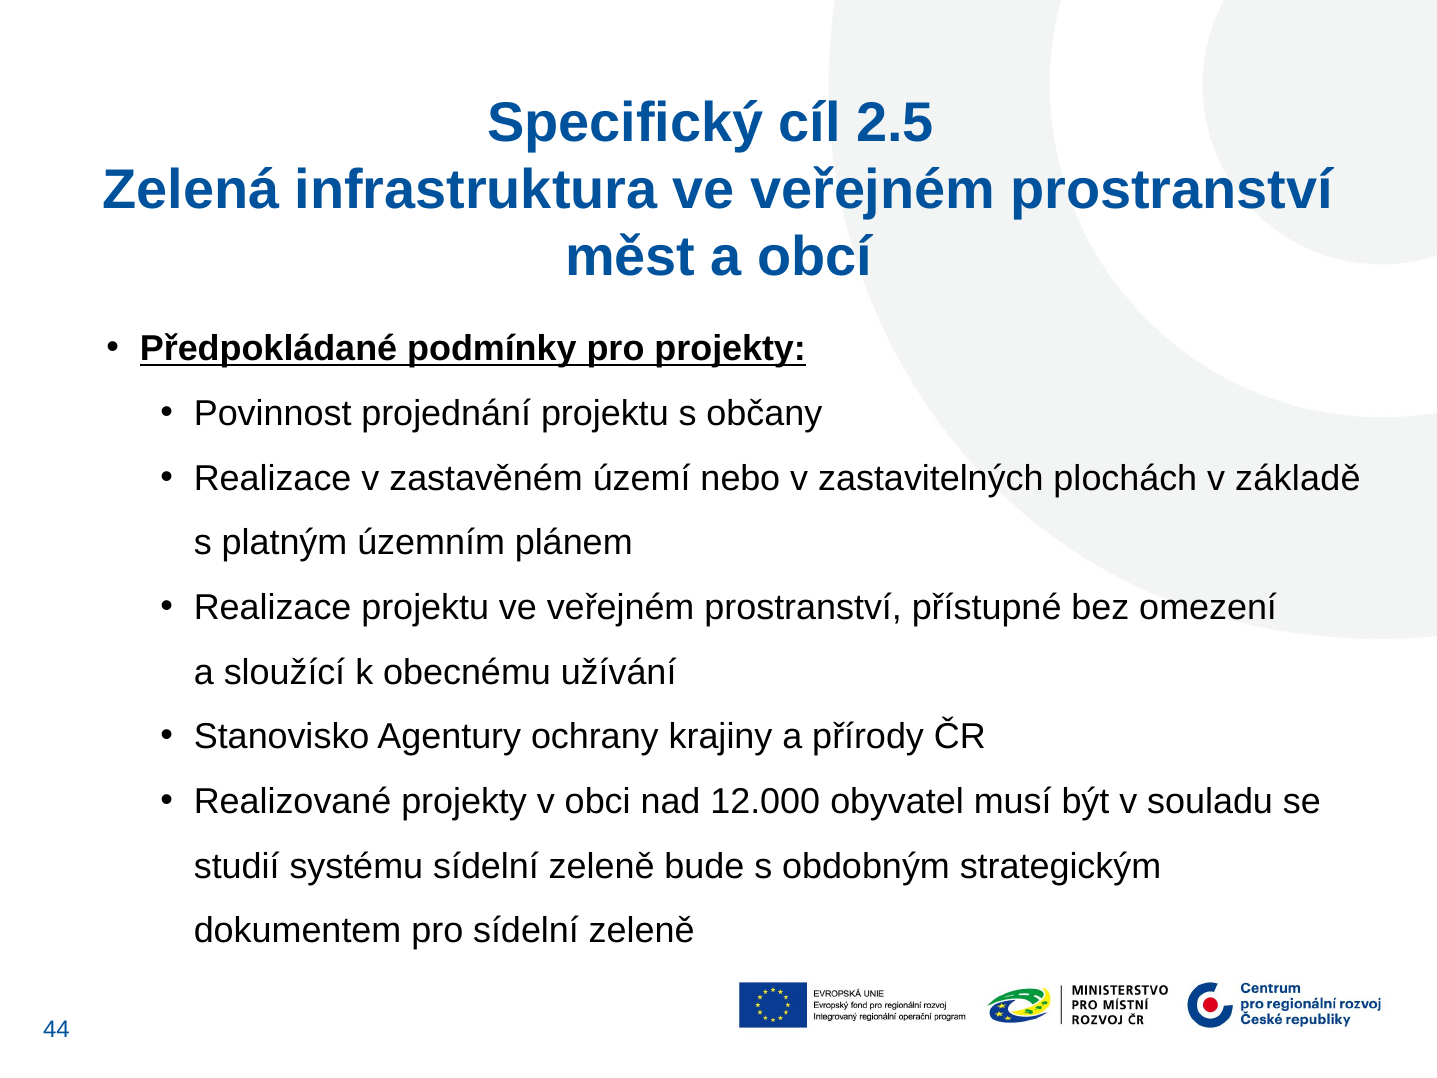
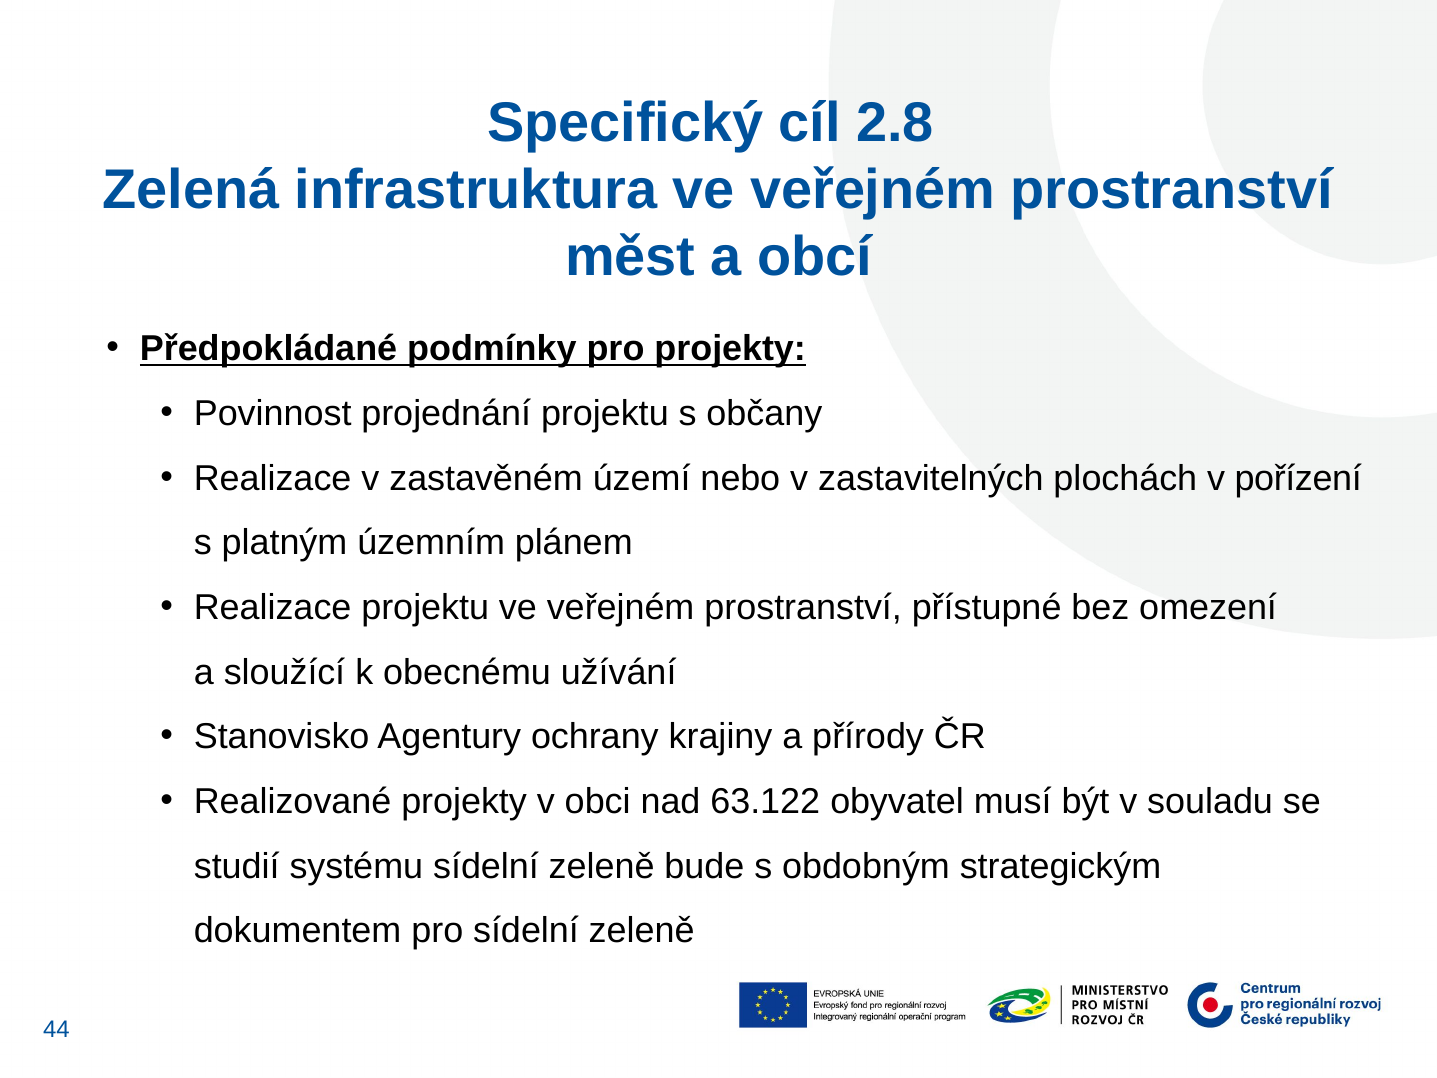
2.5: 2.5 -> 2.8 (895, 123)
základě: základě -> pořízení (1298, 478)
12.000: 12.000 -> 63.122 (765, 801)
